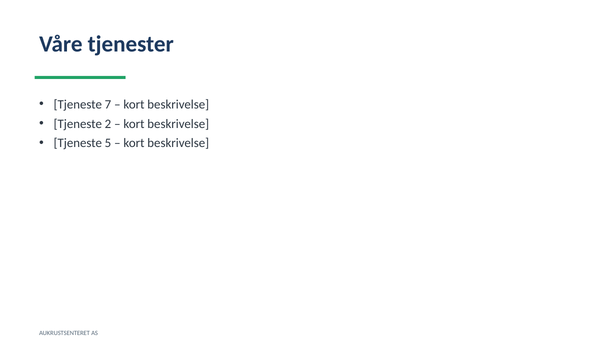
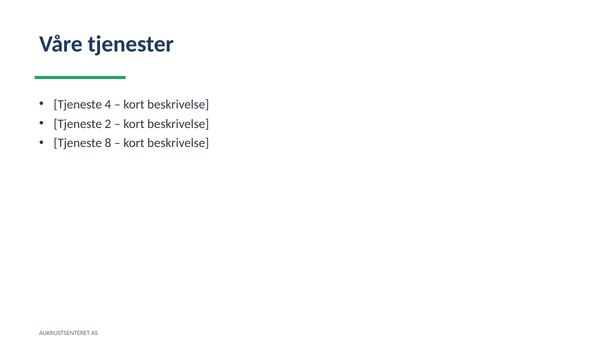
7: 7 -> 4 (108, 104)
5: 5 -> 8 (108, 143)
